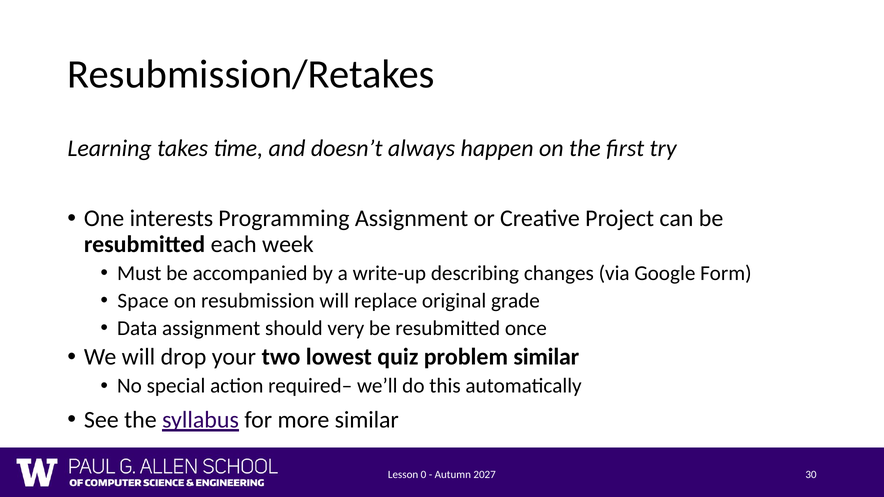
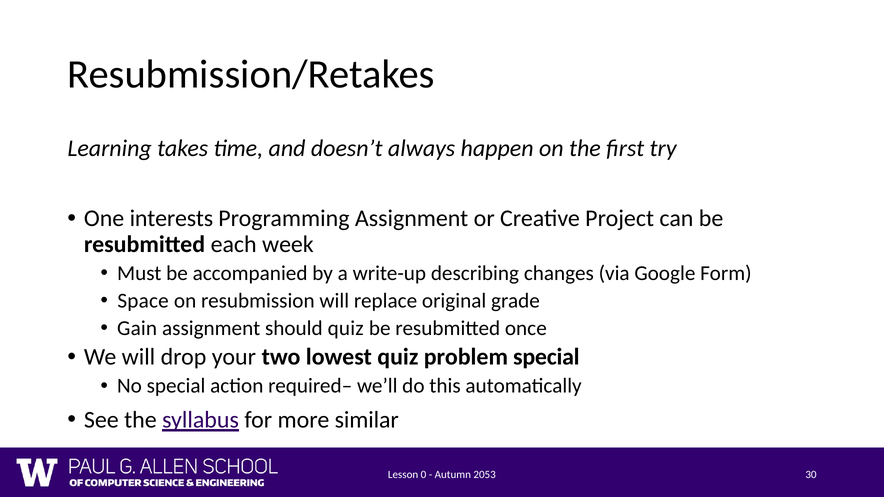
Data: Data -> Gain (137, 328)
should very: very -> quiz (346, 328)
problem similar: similar -> special (546, 357)
2027: 2027 -> 2053 (485, 475)
